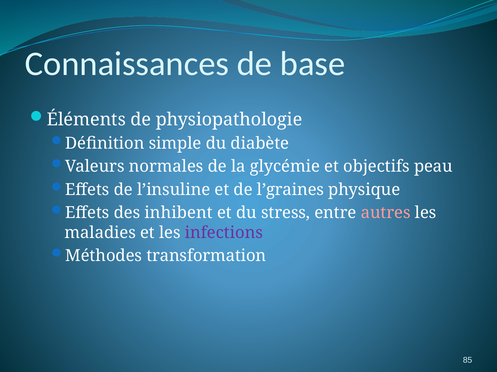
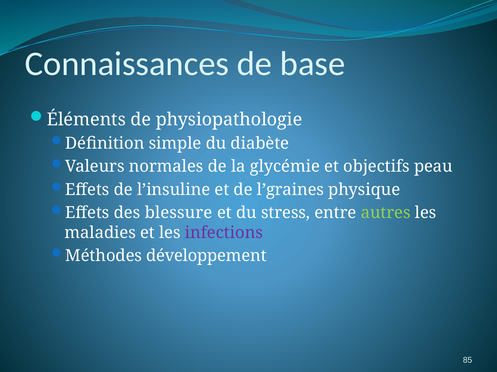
inhibent: inhibent -> blessure (179, 213)
autres colour: pink -> light green (386, 213)
transformation: transformation -> développement (206, 256)
